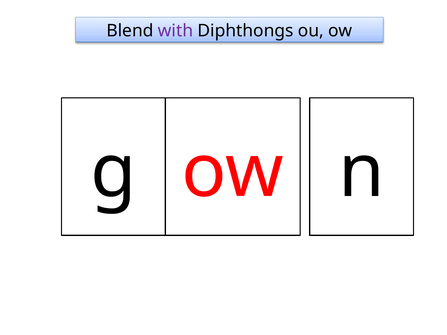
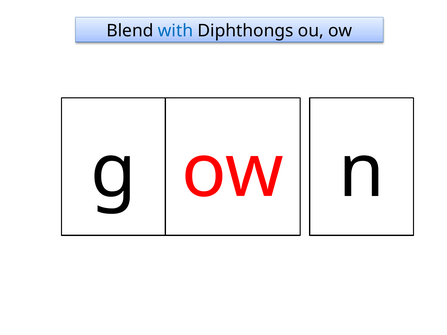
with colour: purple -> blue (176, 31)
